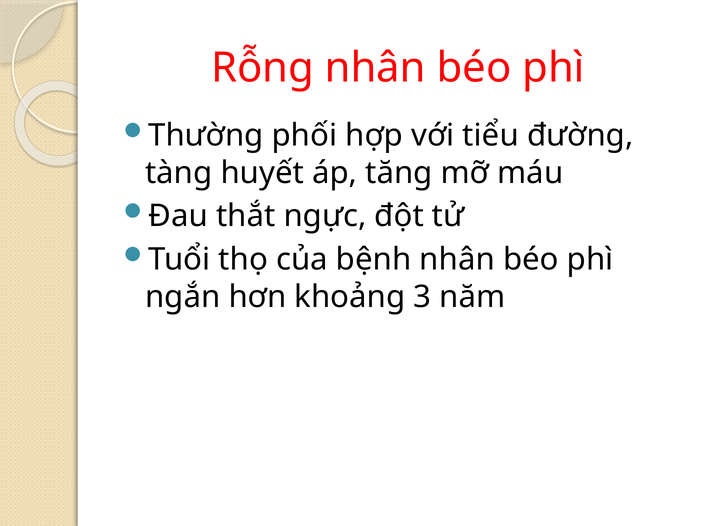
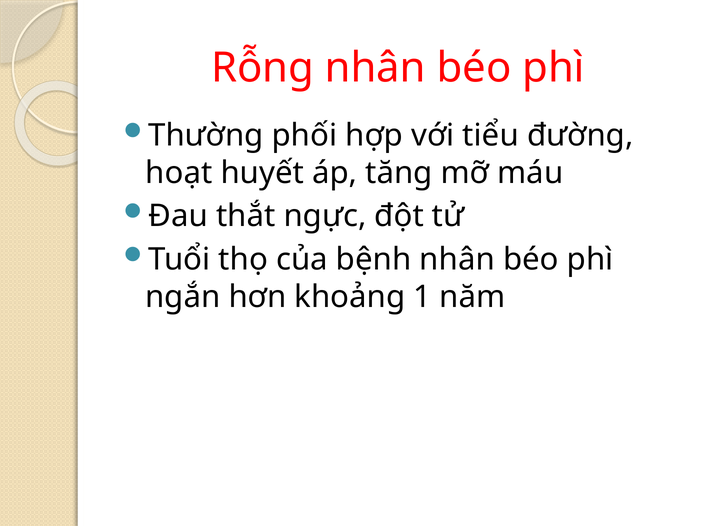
tàng: tàng -> hoạt (179, 173)
3: 3 -> 1 (422, 297)
